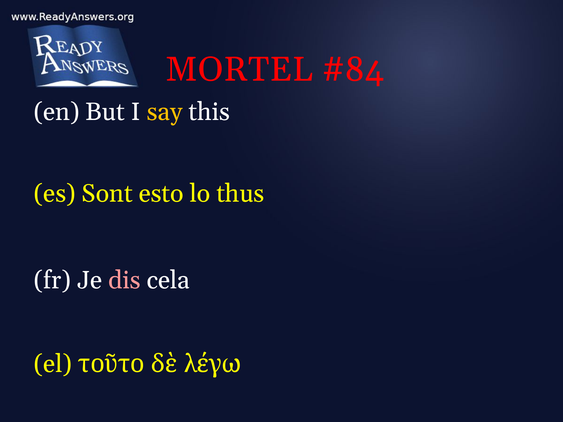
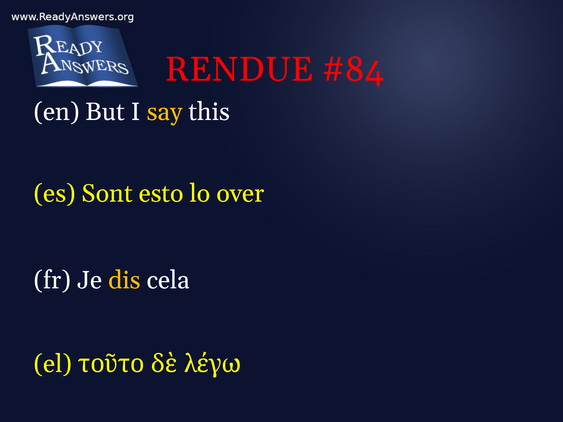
MORTEL: MORTEL -> RENDUE (239, 70)
thus: thus -> over (240, 194)
dis colour: pink -> yellow (124, 281)
